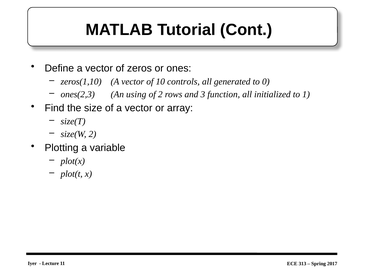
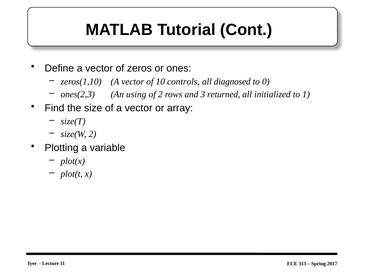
generated: generated -> diagnosed (232, 82)
function: function -> returned (224, 94)
